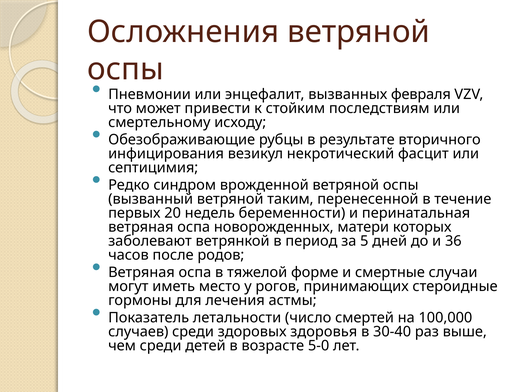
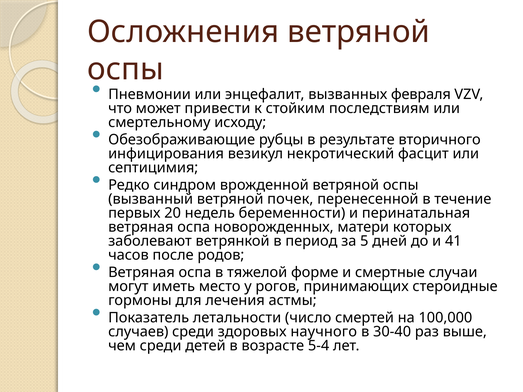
таким: таким -> почек (290, 199)
36: 36 -> 41 (453, 241)
здоровья: здоровья -> научного (324, 332)
5-0: 5-0 -> 5-4 (319, 346)
